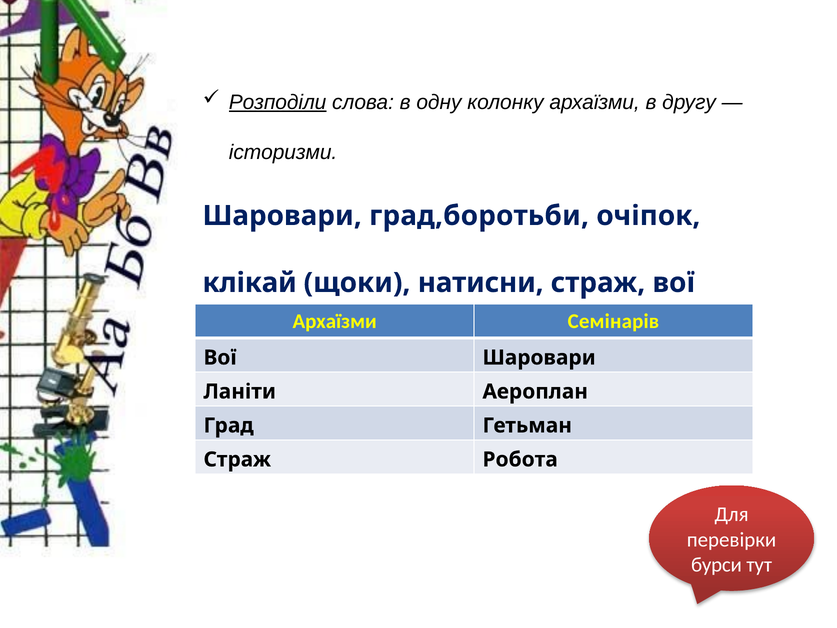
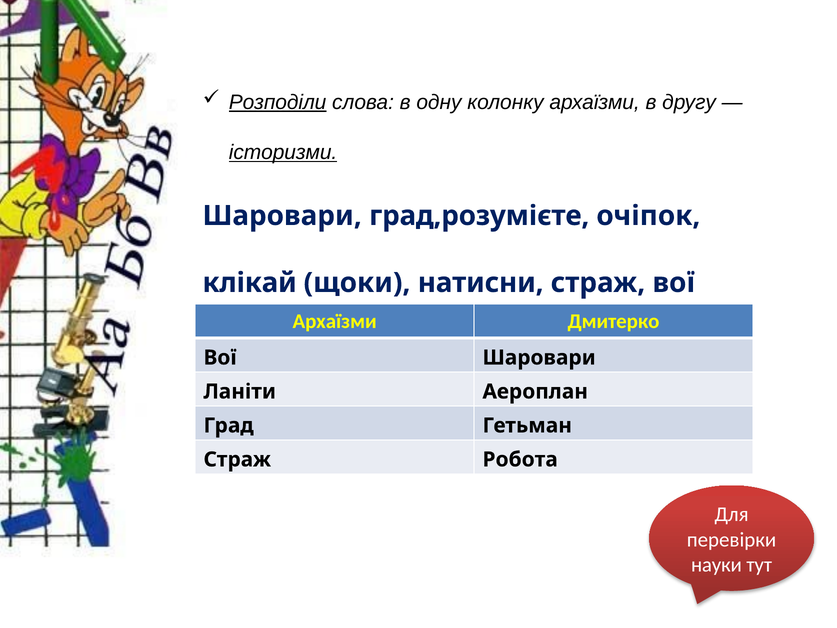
історизми underline: none -> present (283, 152)
град,боротьби: град,боротьби -> град,розумієте (479, 216)
Семінарів: Семінарів -> Дмитерко (614, 321)
бурси: бурси -> науки (716, 564)
